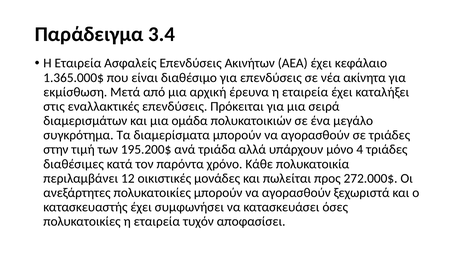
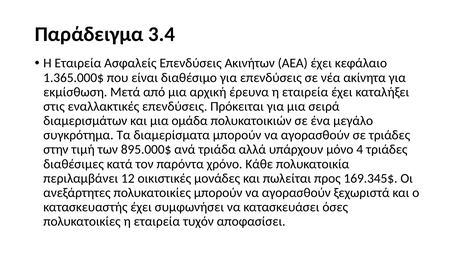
195.200$: 195.200$ -> 895.000$ (146, 149)
272.000$: 272.000$ -> 169.345$ (371, 178)
